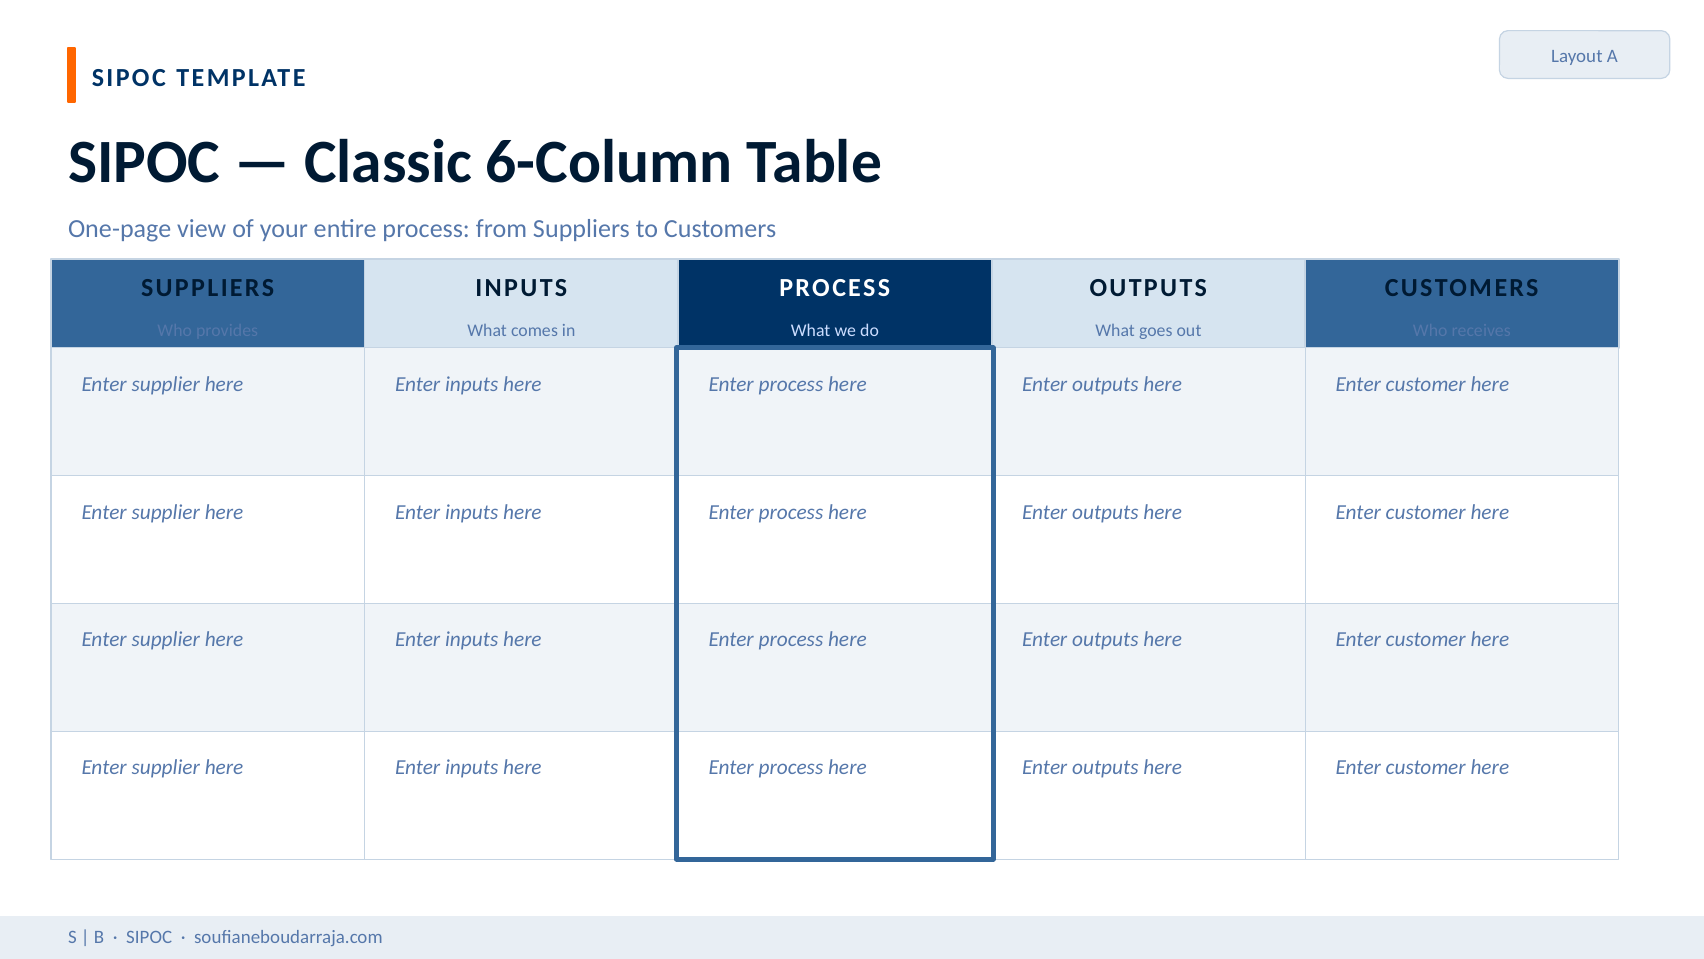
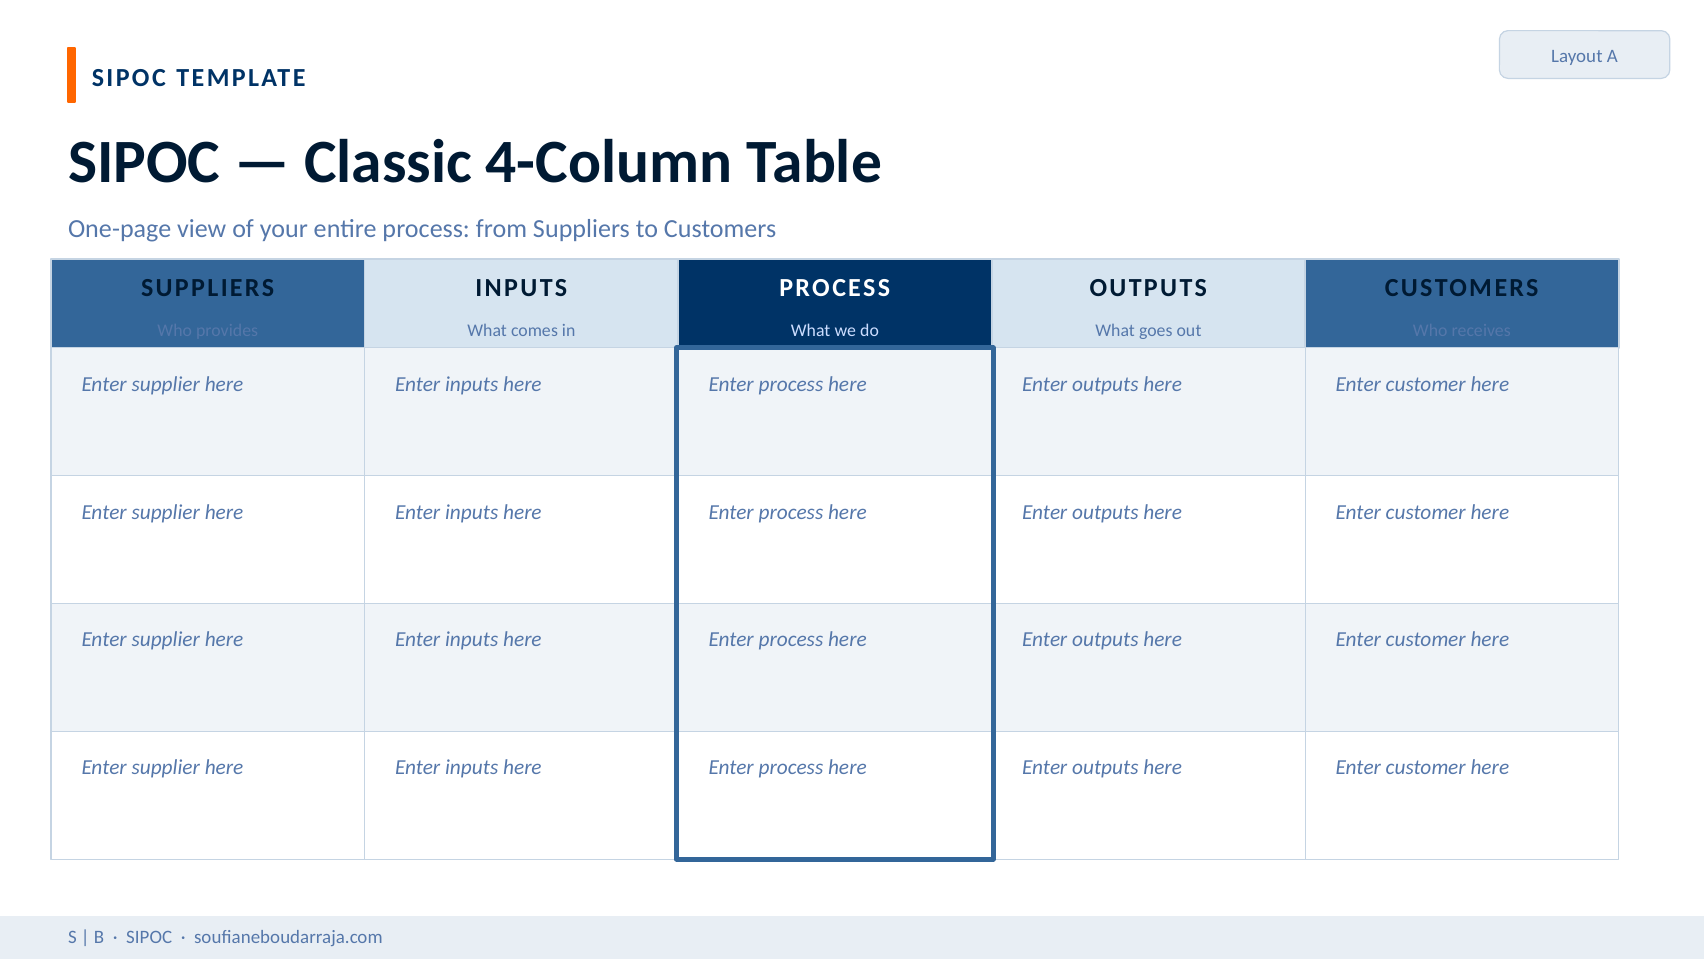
6-Column: 6-Column -> 4-Column (609, 162)
